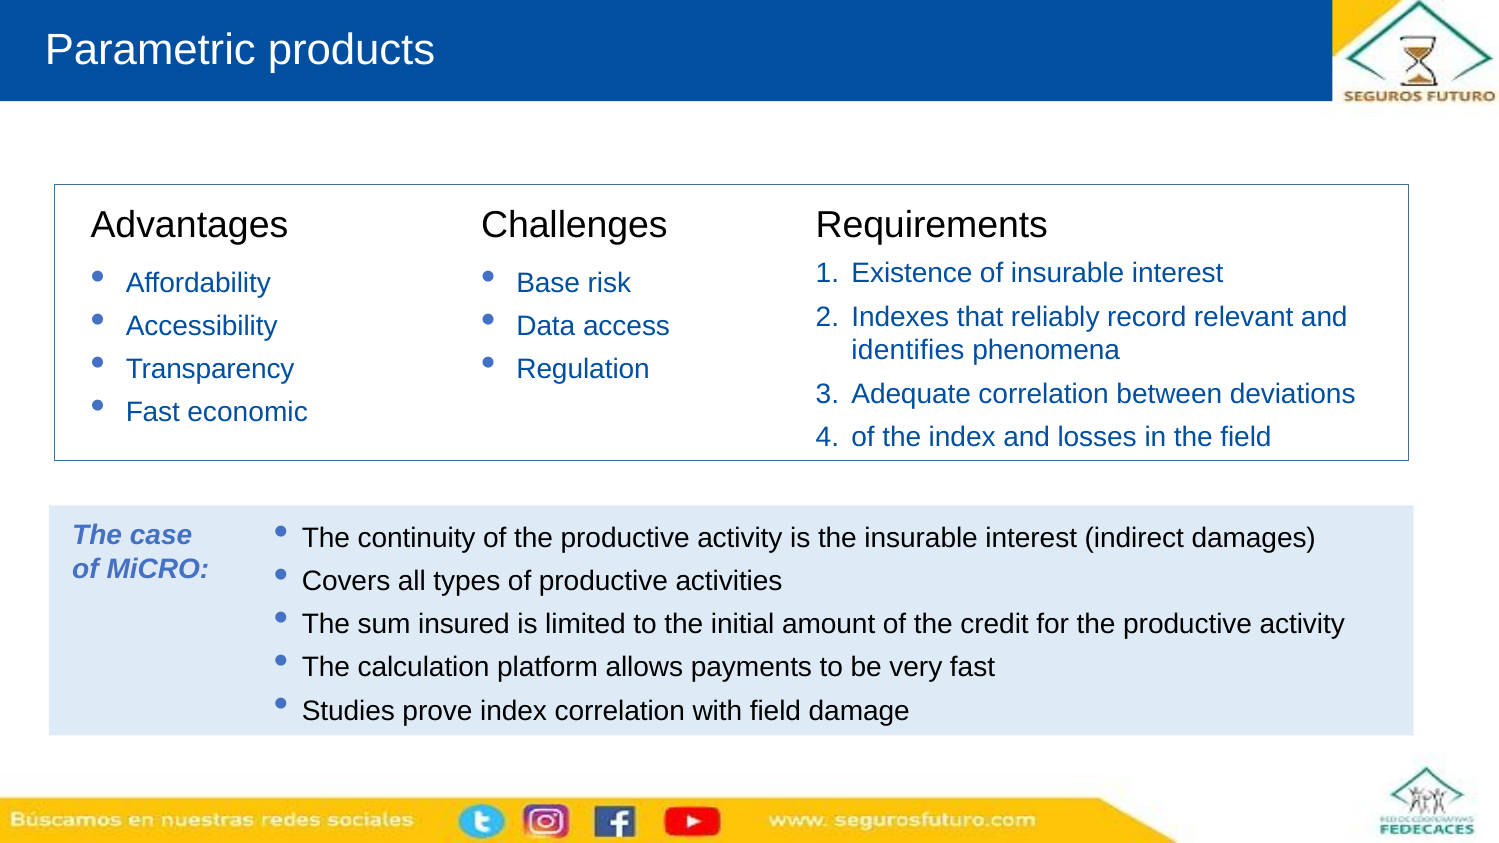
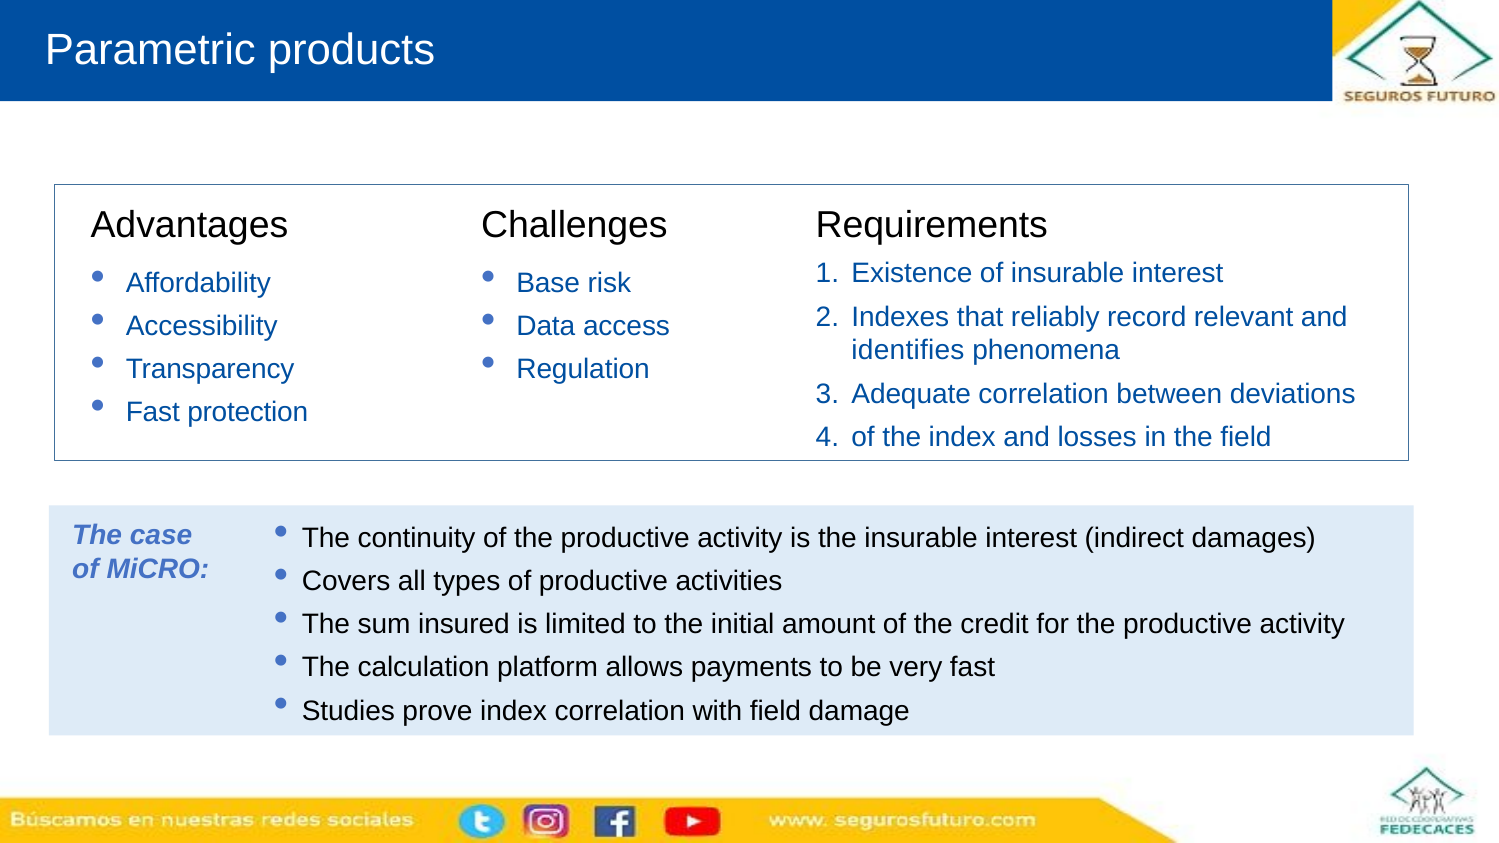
economic: economic -> protection (248, 412)
